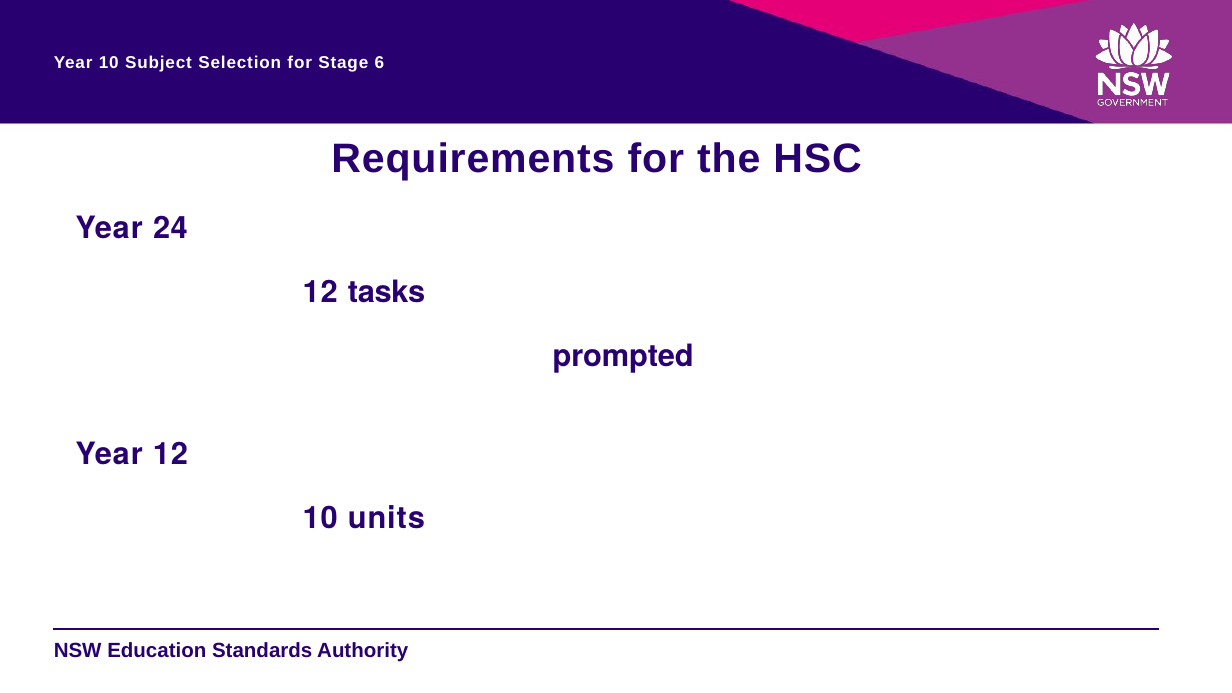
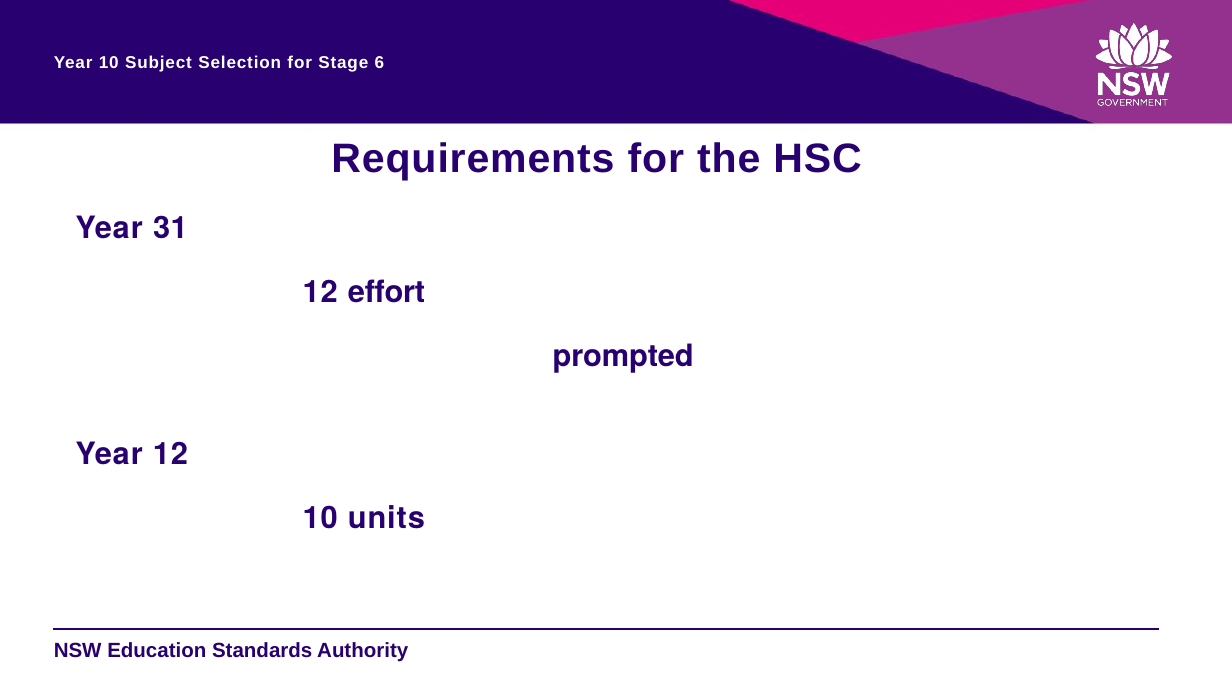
24: 24 -> 31 (170, 228)
tasks: tasks -> effort (387, 293)
